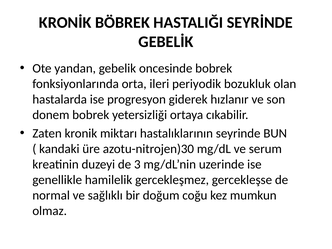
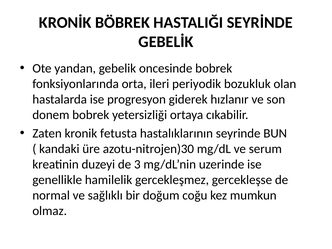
miktarı: miktarı -> fetusta (119, 133)
